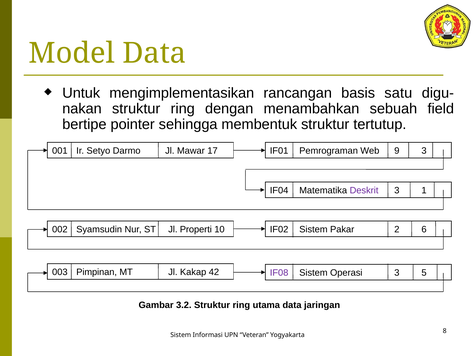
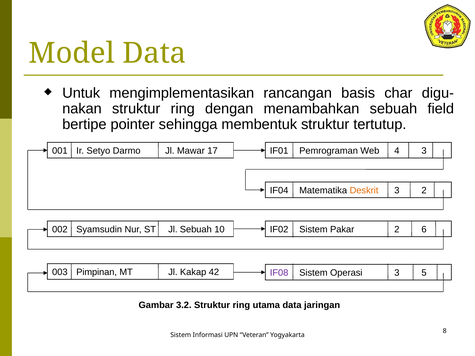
satu: satu -> char (398, 93)
9: 9 -> 4 (397, 151)
Deskrit colour: purple -> orange (364, 191)
3 1: 1 -> 2 (424, 191)
Jl Properti: Properti -> Sebuah (196, 230)
